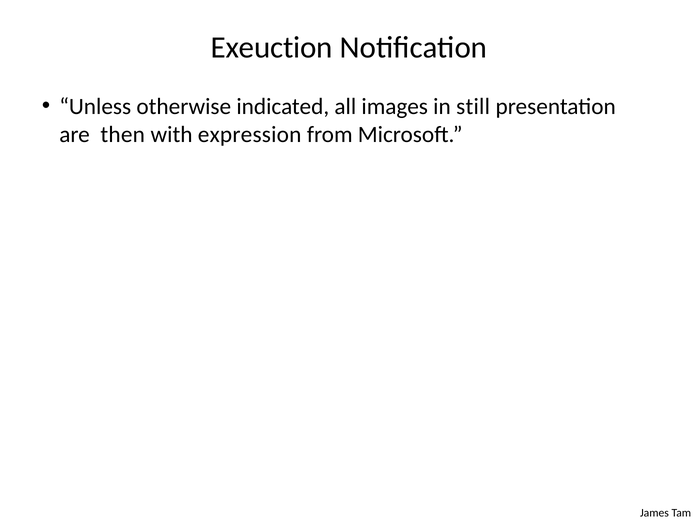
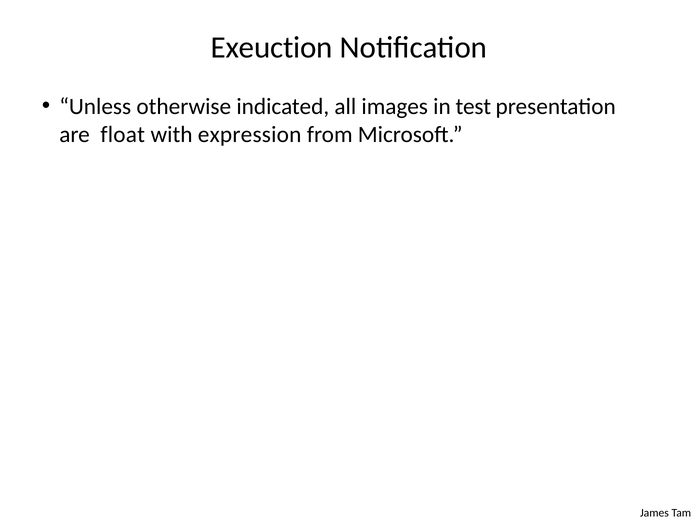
still: still -> test (473, 106)
then: then -> float (123, 134)
